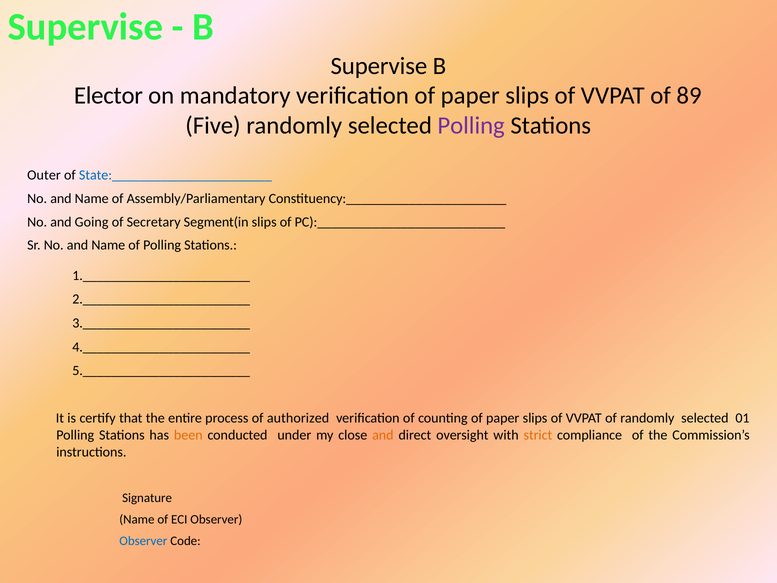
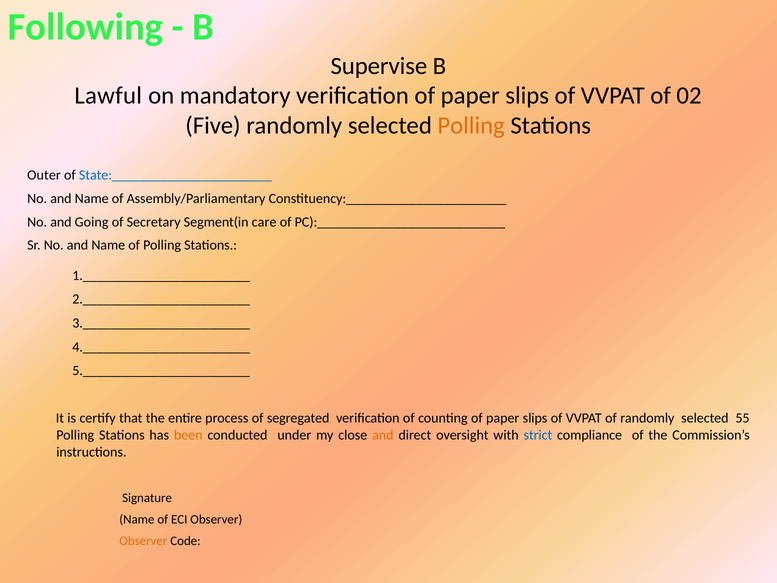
Supervise: Supervise -> Following (85, 27)
Elector: Elector -> Lawful (108, 96)
89: 89 -> 02 (689, 96)
Polling colour: purple -> orange (471, 125)
Segment(in slips: slips -> care (264, 222)
authorized: authorized -> segregated (298, 418)
01: 01 -> 55 (742, 418)
strict colour: orange -> blue (538, 435)
Observer colour: blue -> orange (143, 541)
